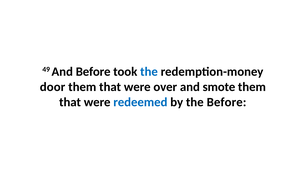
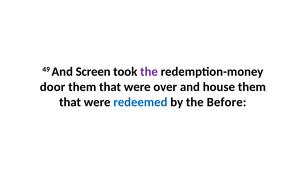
And Before: Before -> Screen (93, 72)
the colour: blue -> purple (149, 72)
smote: smote -> house (219, 87)
